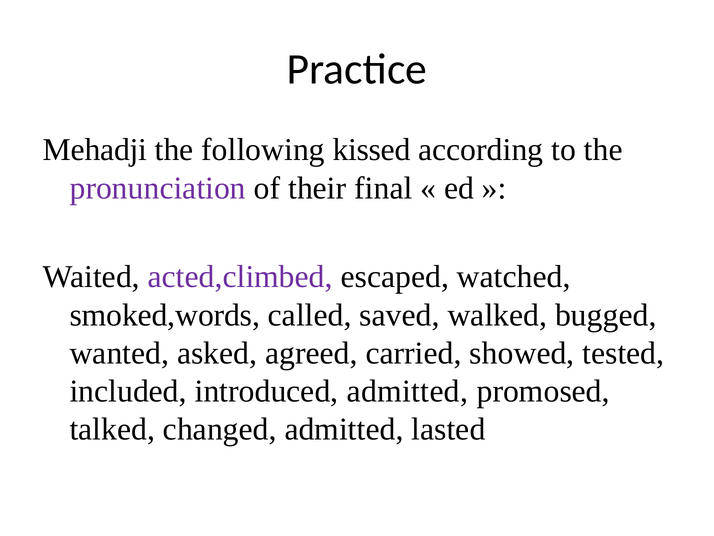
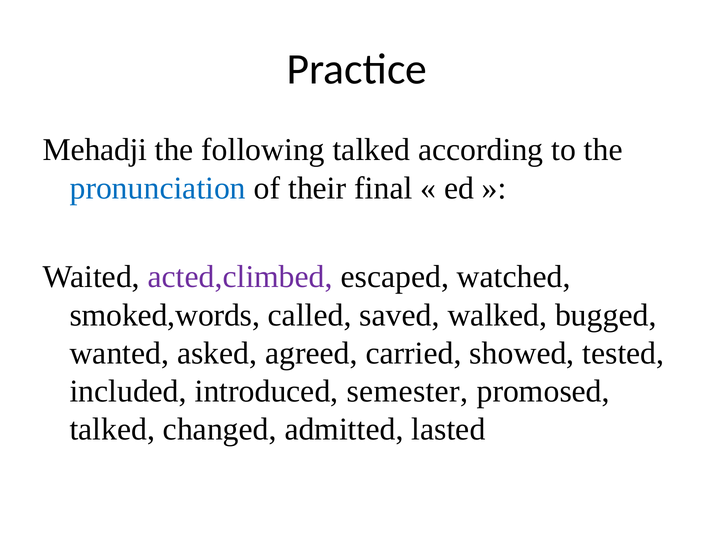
following kissed: kissed -> talked (371, 150)
pronunciation colour: purple -> blue (158, 188)
introduced admitted: admitted -> semester (407, 391)
